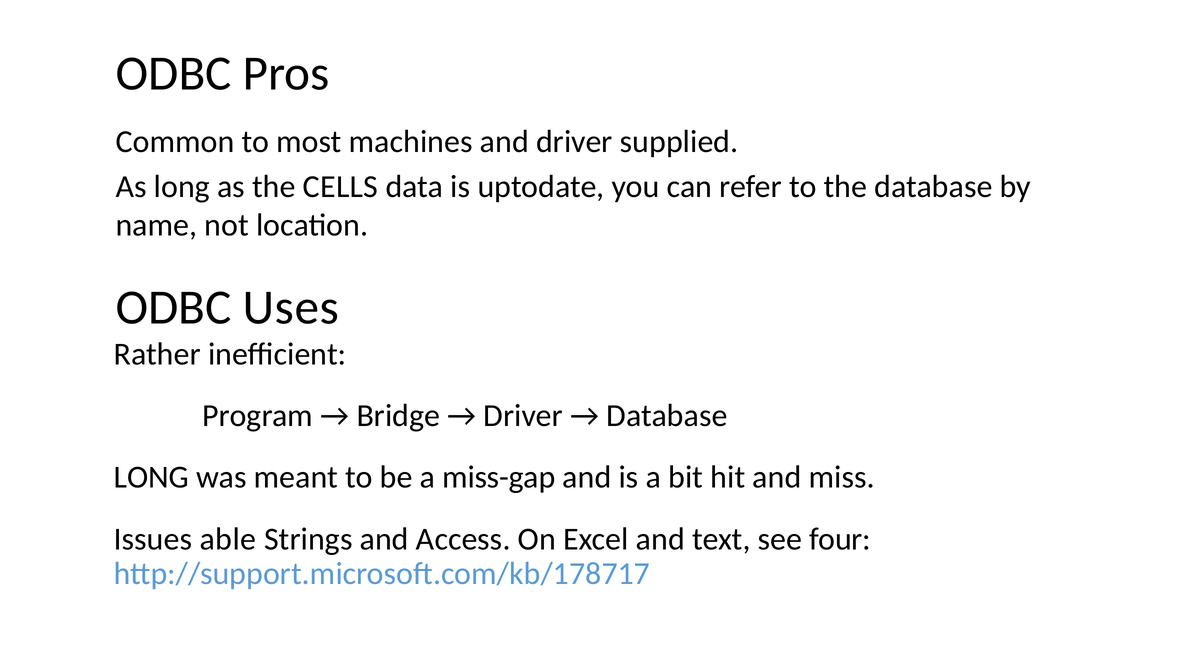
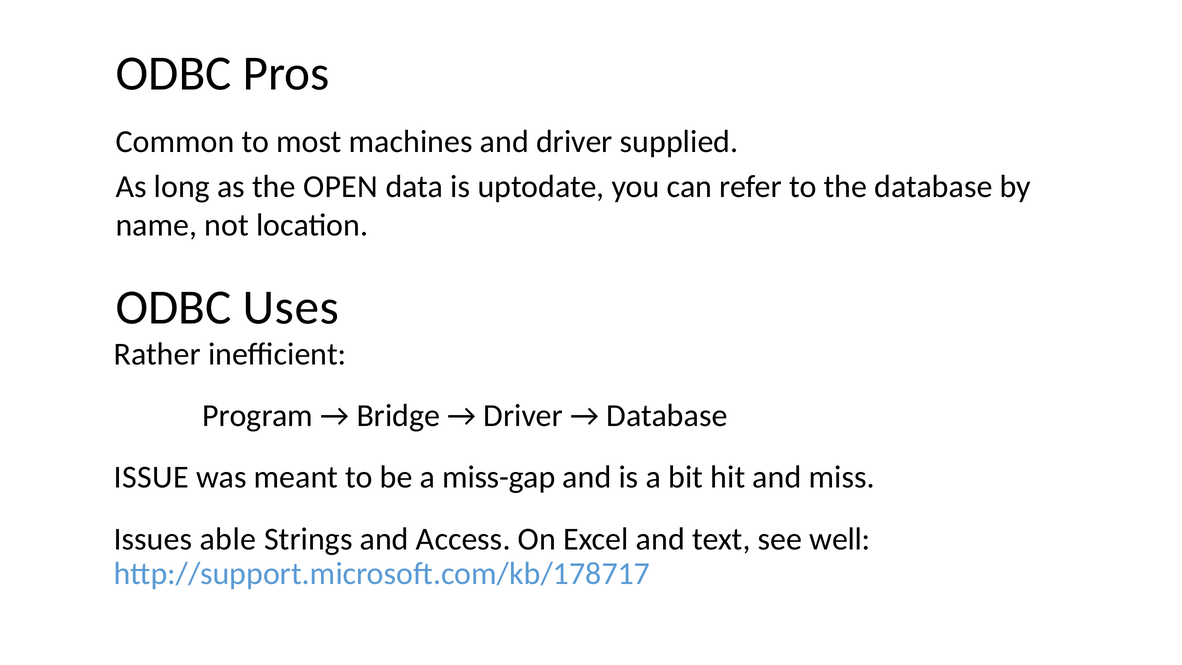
CELLS: CELLS -> OPEN (340, 187)
LONG: LONG -> ISSUE (151, 477)
four: four -> well (840, 539)
